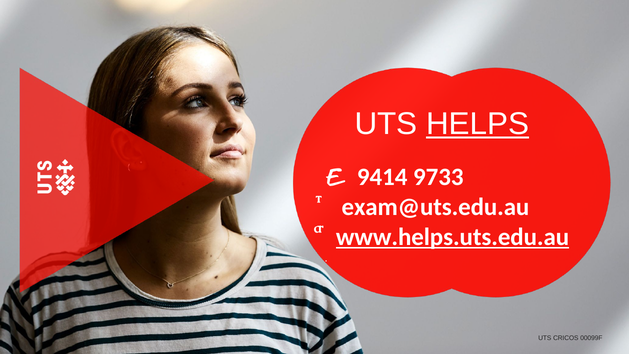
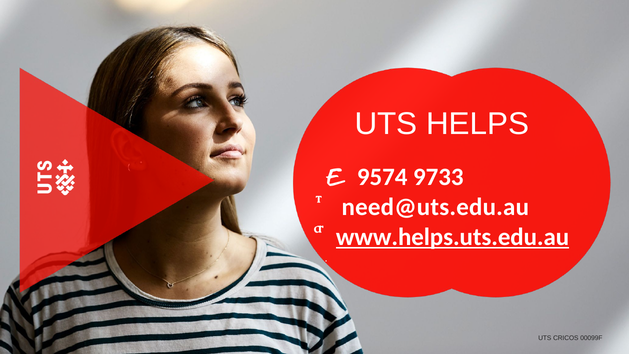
HELPS underline: present -> none (478, 124)
9414: 9414 -> 9574 (382, 177)
exam@uts.edu.au: exam@uts.edu.au -> need@uts.edu.au (435, 207)
